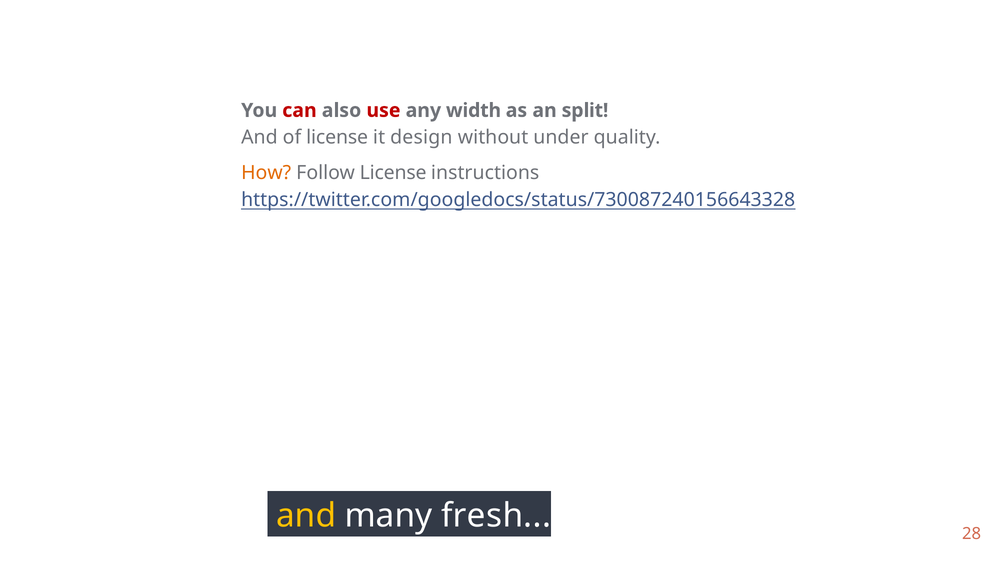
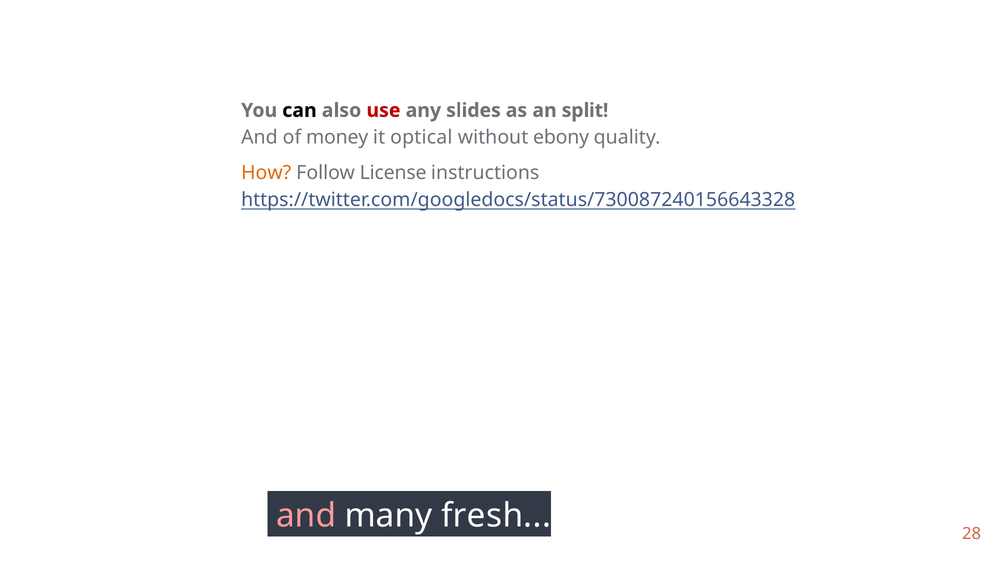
can colour: red -> black (299, 110)
width: width -> slides (473, 110)
of license: license -> money (337, 137)
design: design -> optical (421, 137)
under: under -> ebony (561, 137)
and colour: yellow -> pink (306, 516)
